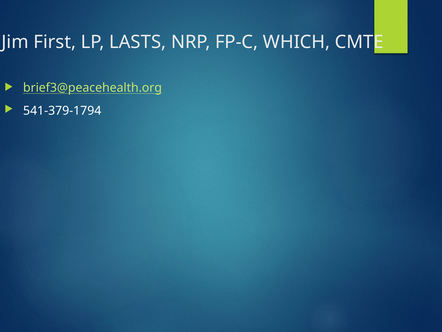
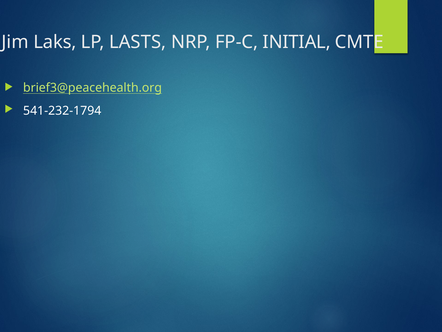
First: First -> Laks (55, 42)
WHICH: WHICH -> INITIAL (297, 42)
541-379-1794: 541-379-1794 -> 541-232-1794 (62, 111)
